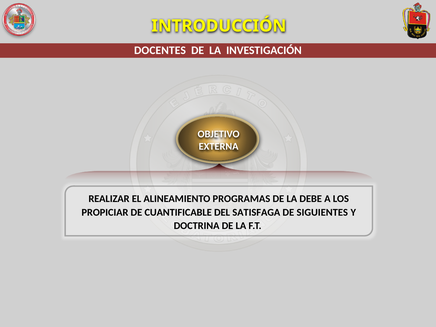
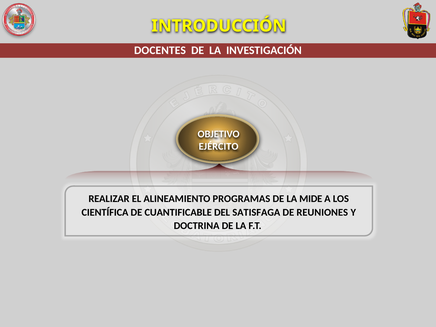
EXTERNA: EXTERNA -> EJÉRCITO (219, 146)
DEBE: DEBE -> MIDE (311, 199)
PROPICIAR: PROPICIAR -> CIENTÍFICA (105, 212)
SIGUIENTES: SIGUIENTES -> REUNIONES (322, 212)
